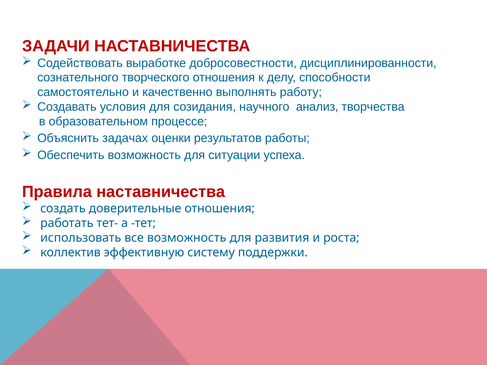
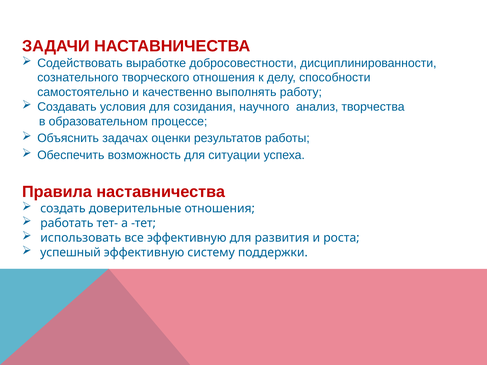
все возможность: возможность -> эффективную (187, 238)
коллектив: коллектив -> успешный (70, 253)
